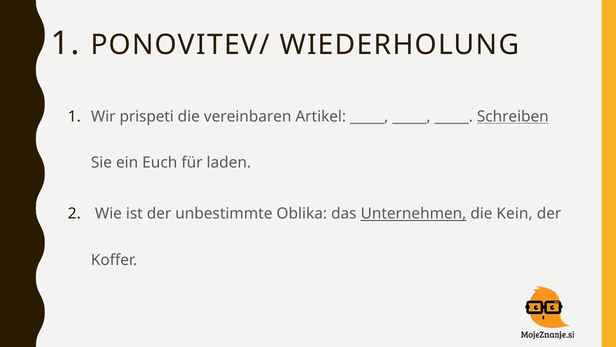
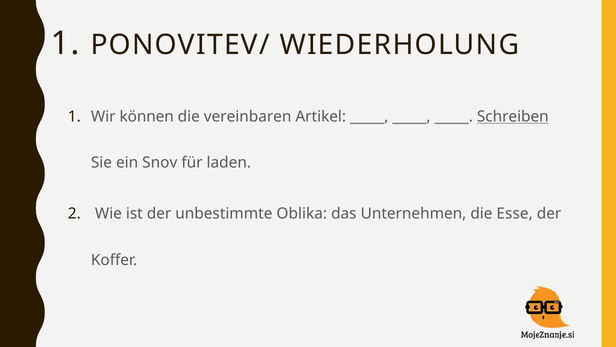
prispeti: prispeti -> können (147, 116)
Euch: Euch -> Snov (160, 163)
Unternehmen underline: present -> none (414, 213)
Kein: Kein -> Esse (515, 213)
